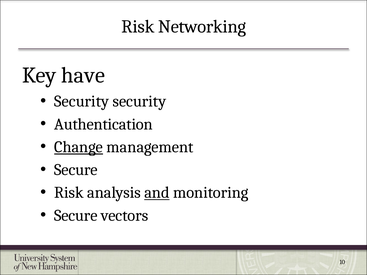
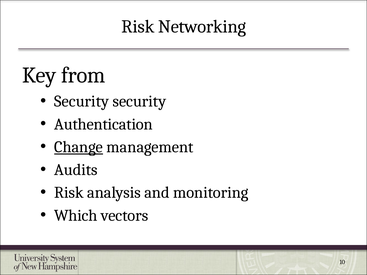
have: have -> from (83, 75)
Secure: Secure -> Audits (76, 170)
and underline: present -> none (157, 193)
Secure: Secure -> Which (76, 216)
